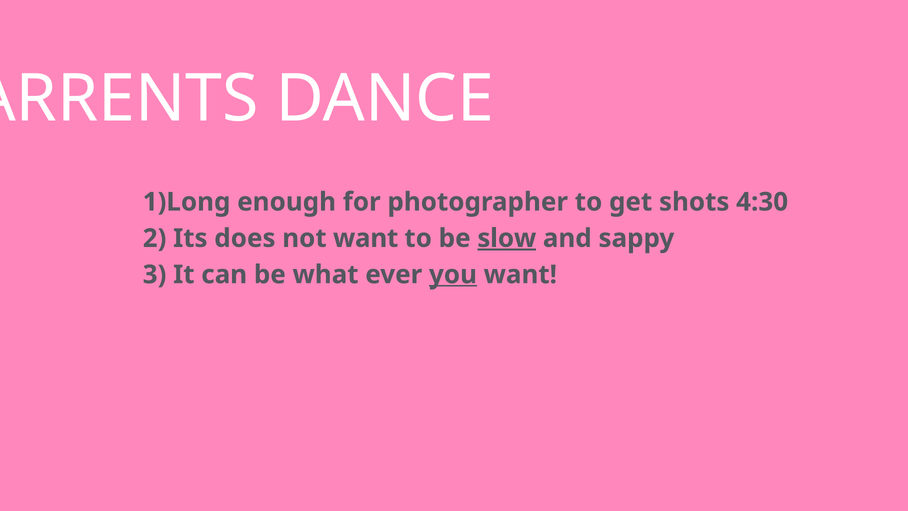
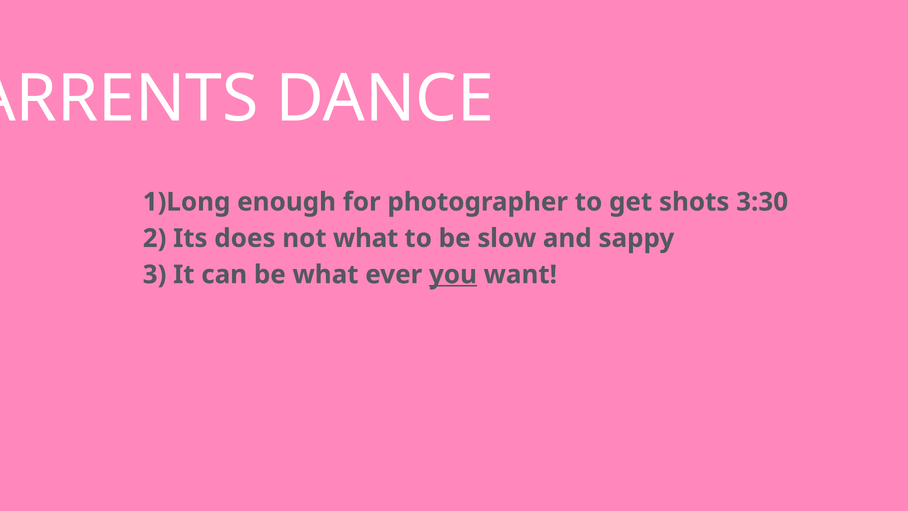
4:30: 4:30 -> 3:30 (762, 202)
not want: want -> what (366, 238)
slow underline: present -> none (507, 238)
